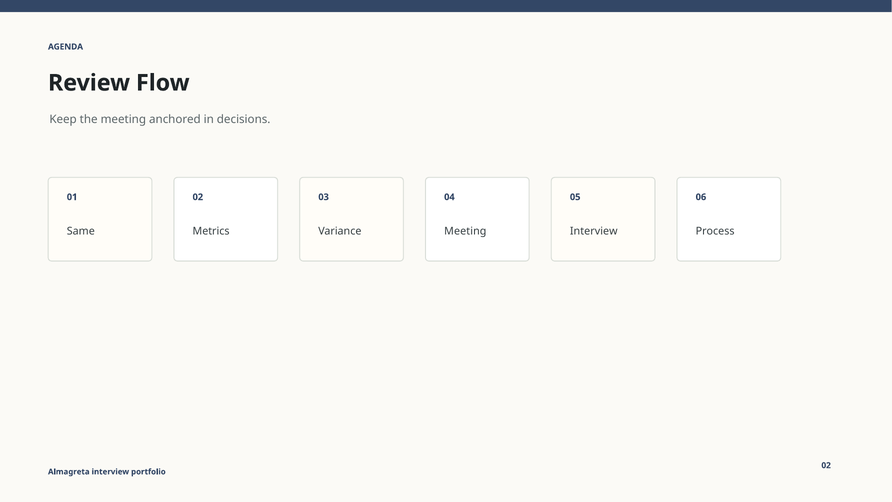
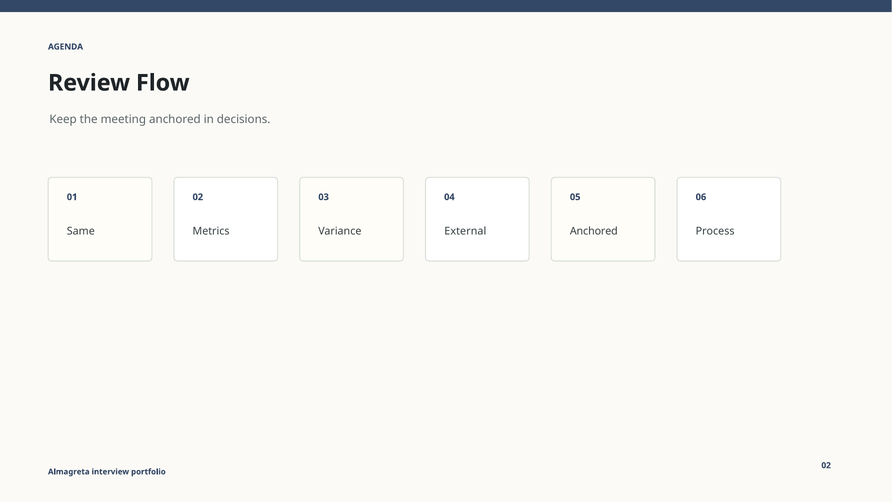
Meeting: Meeting -> External (465, 231)
Interview: Interview -> Anchored (594, 231)
